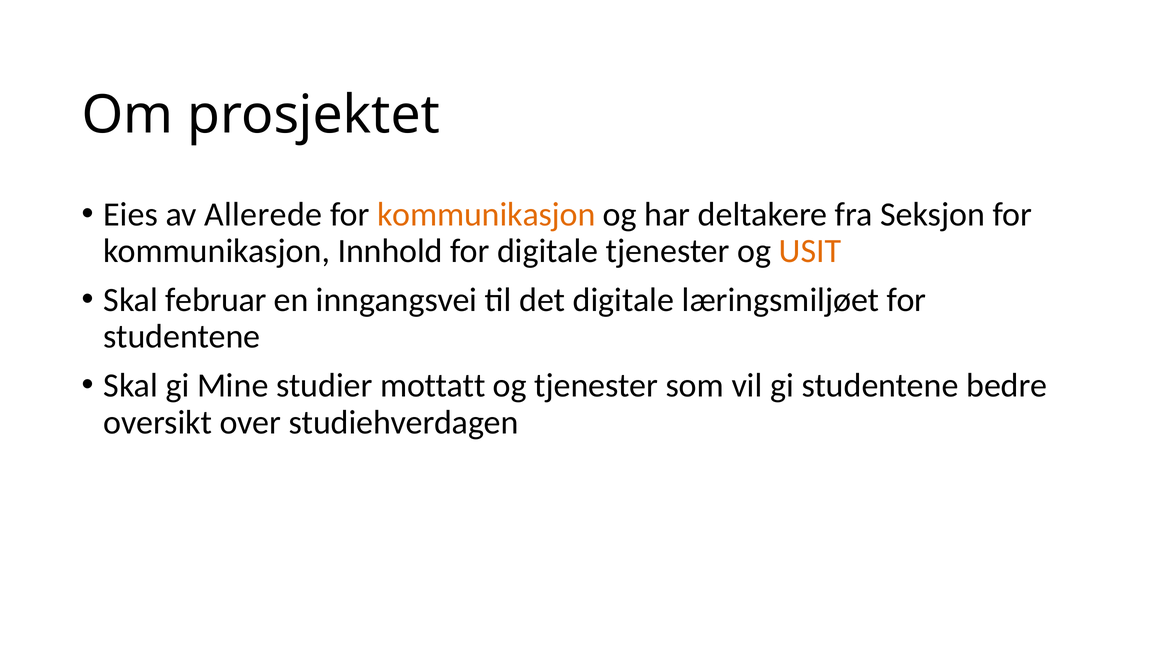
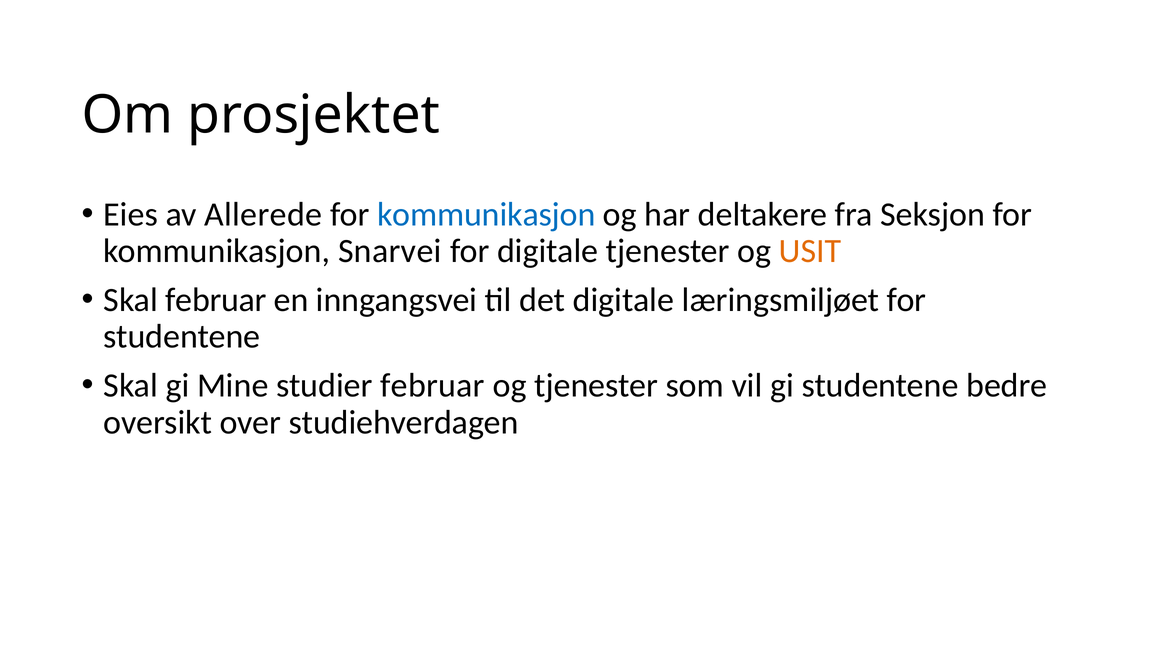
kommunikasjon colour: orange -> blue (486, 214)
Innhold: Innhold -> Snarvei (390, 251)
studier mottatt: mottatt -> februar (433, 386)
